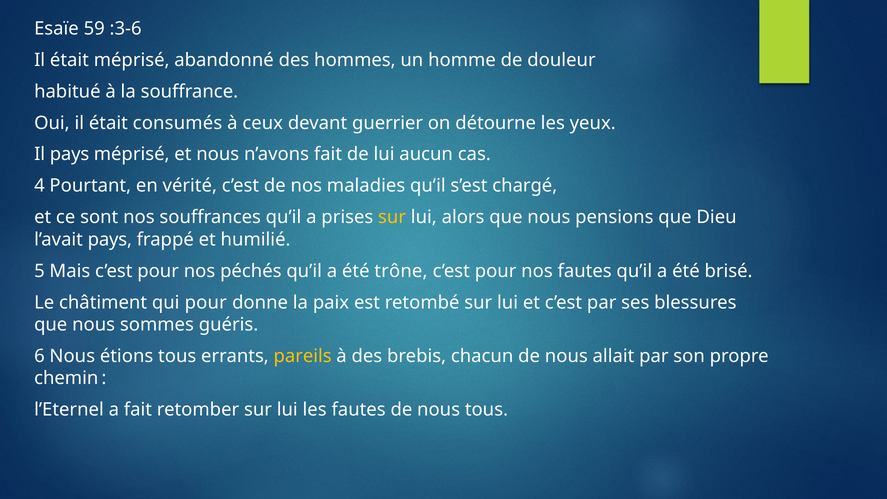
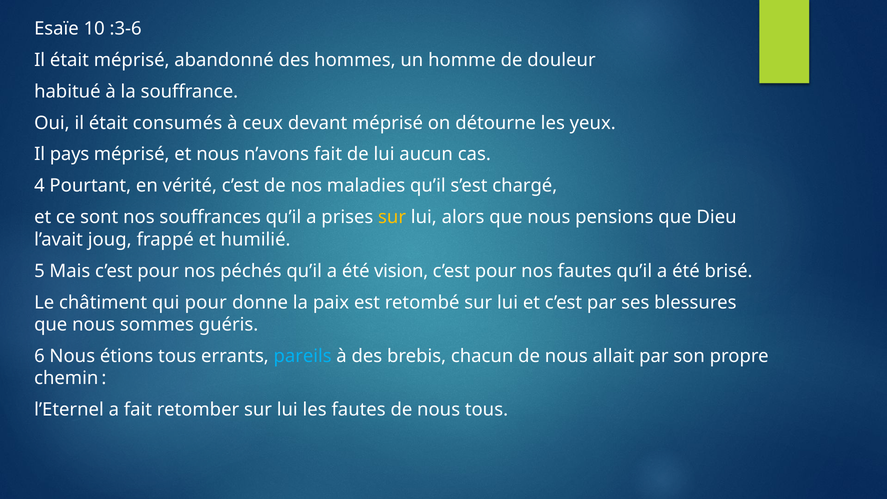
59: 59 -> 10 (94, 29)
devant guerrier: guerrier -> méprisé (388, 123)
l’avait pays: pays -> joug (110, 239)
trône: trône -> vision (401, 271)
pareils colour: yellow -> light blue (303, 356)
